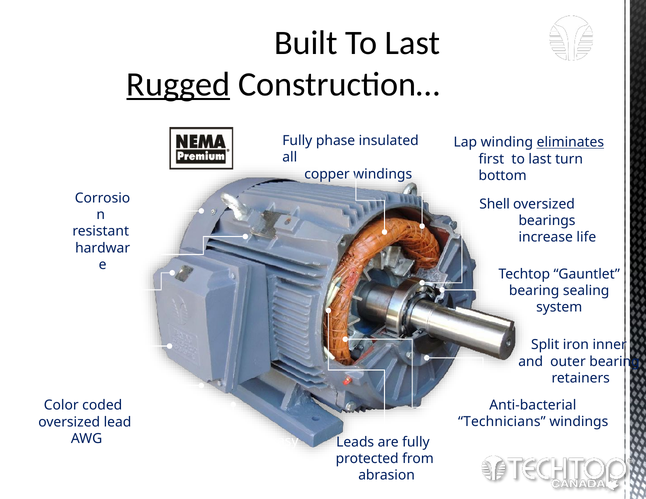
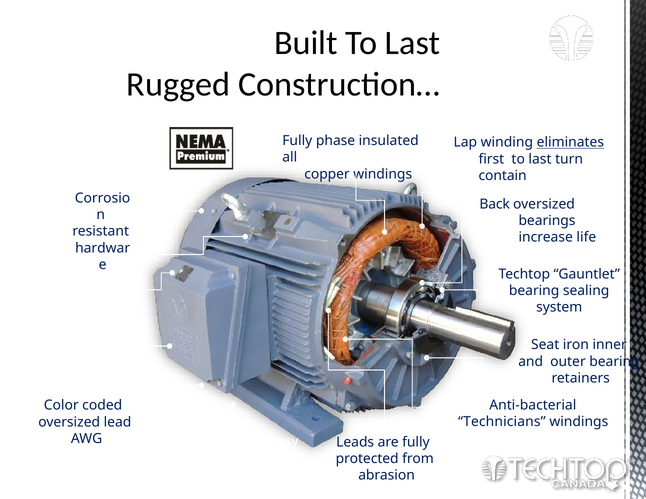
Rugged underline: present -> none (178, 84)
bottom: bottom -> contain (503, 176)
Shell: Shell -> Back (495, 204)
Split: Split -> Seat (545, 345)
